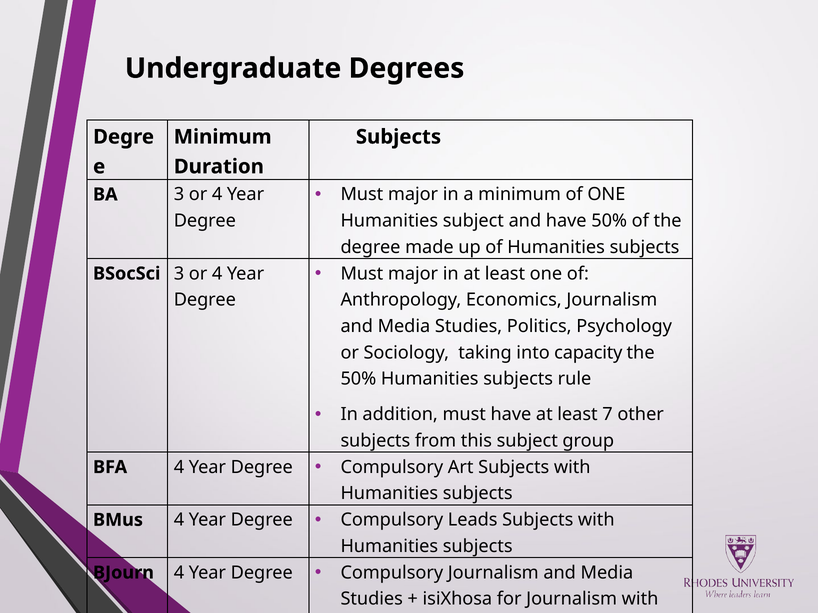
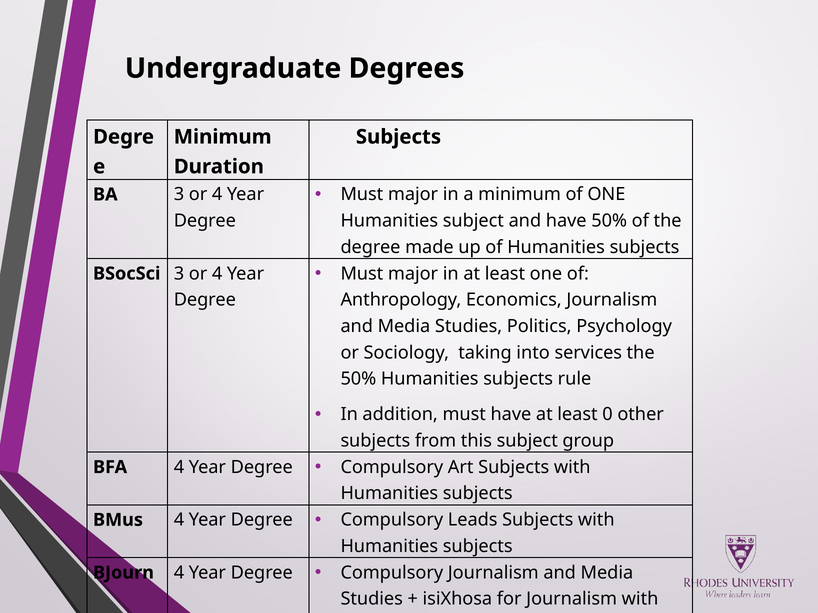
capacity: capacity -> services (588, 353)
7: 7 -> 0 (607, 415)
